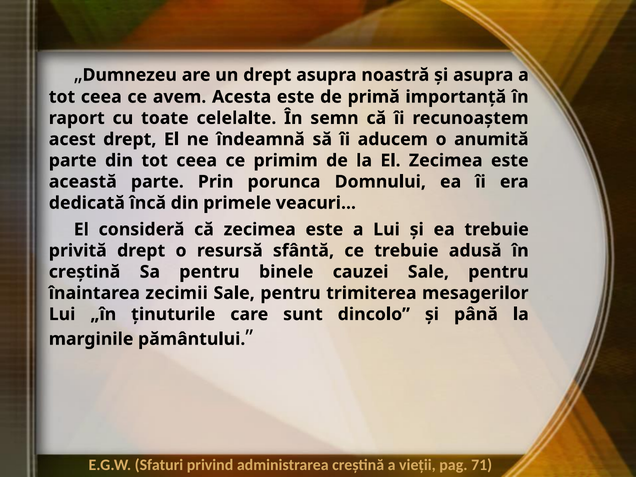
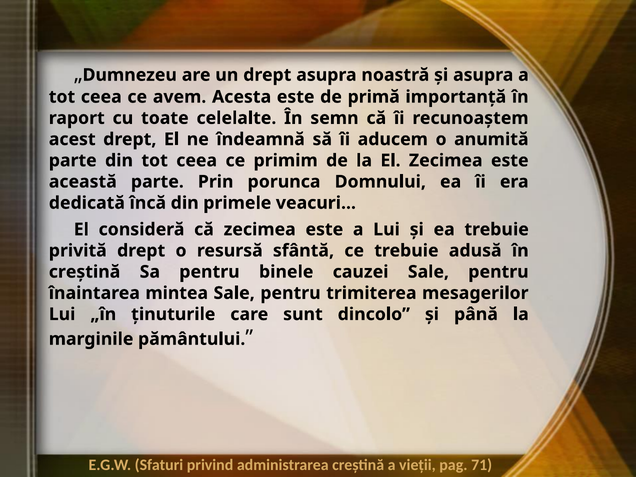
zecimii: zecimii -> mintea (177, 293)
